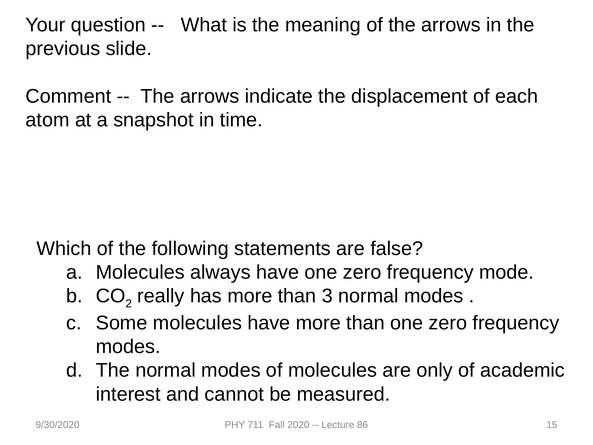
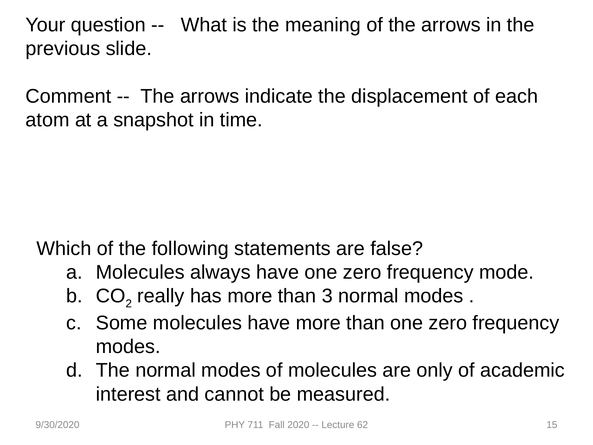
86: 86 -> 62 (363, 425)
